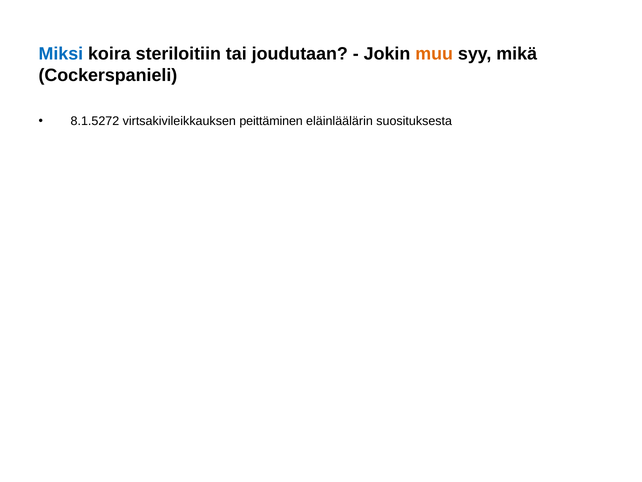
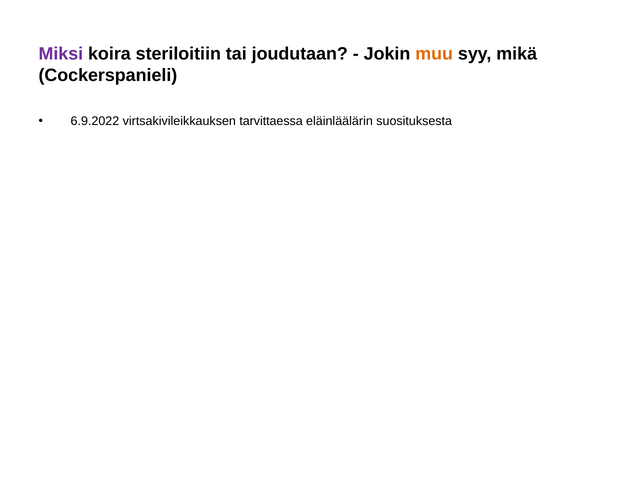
Miksi colour: blue -> purple (61, 54)
8.1.5272: 8.1.5272 -> 6.9.2022 (95, 121)
peittäminen: peittäminen -> tarvittaessa (271, 121)
